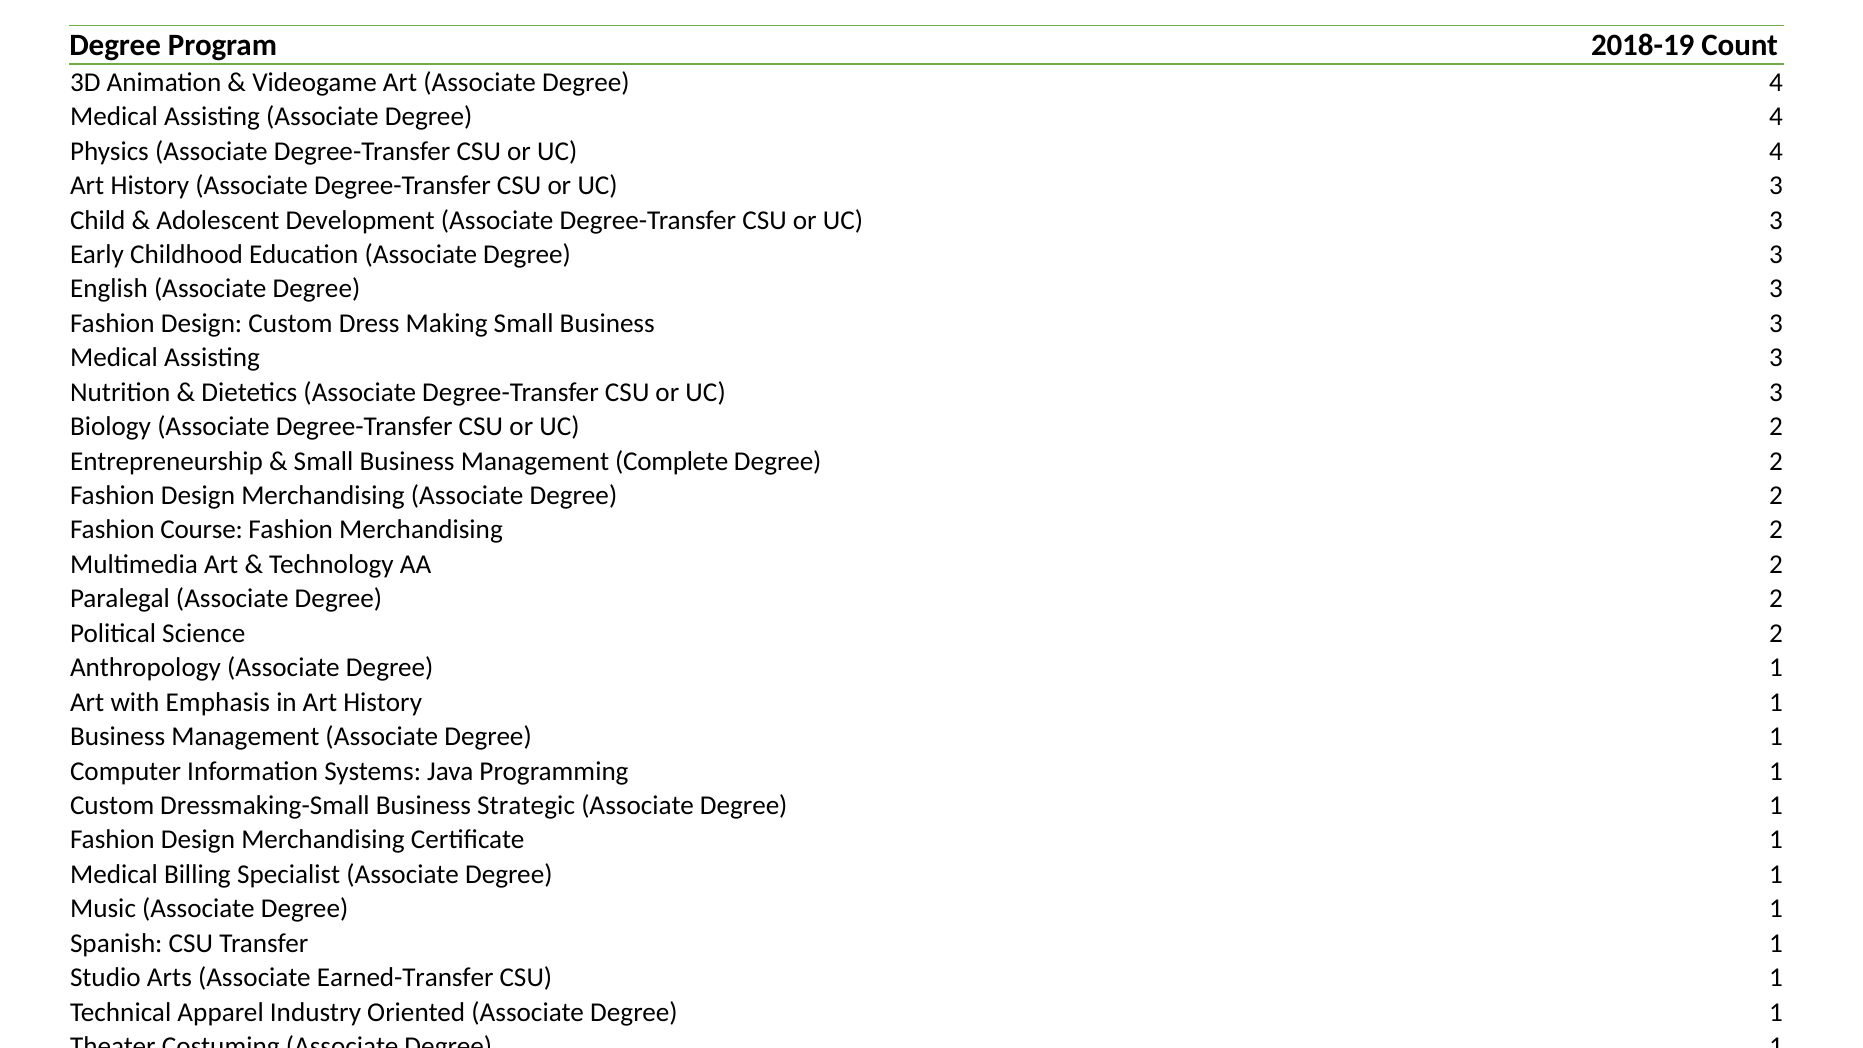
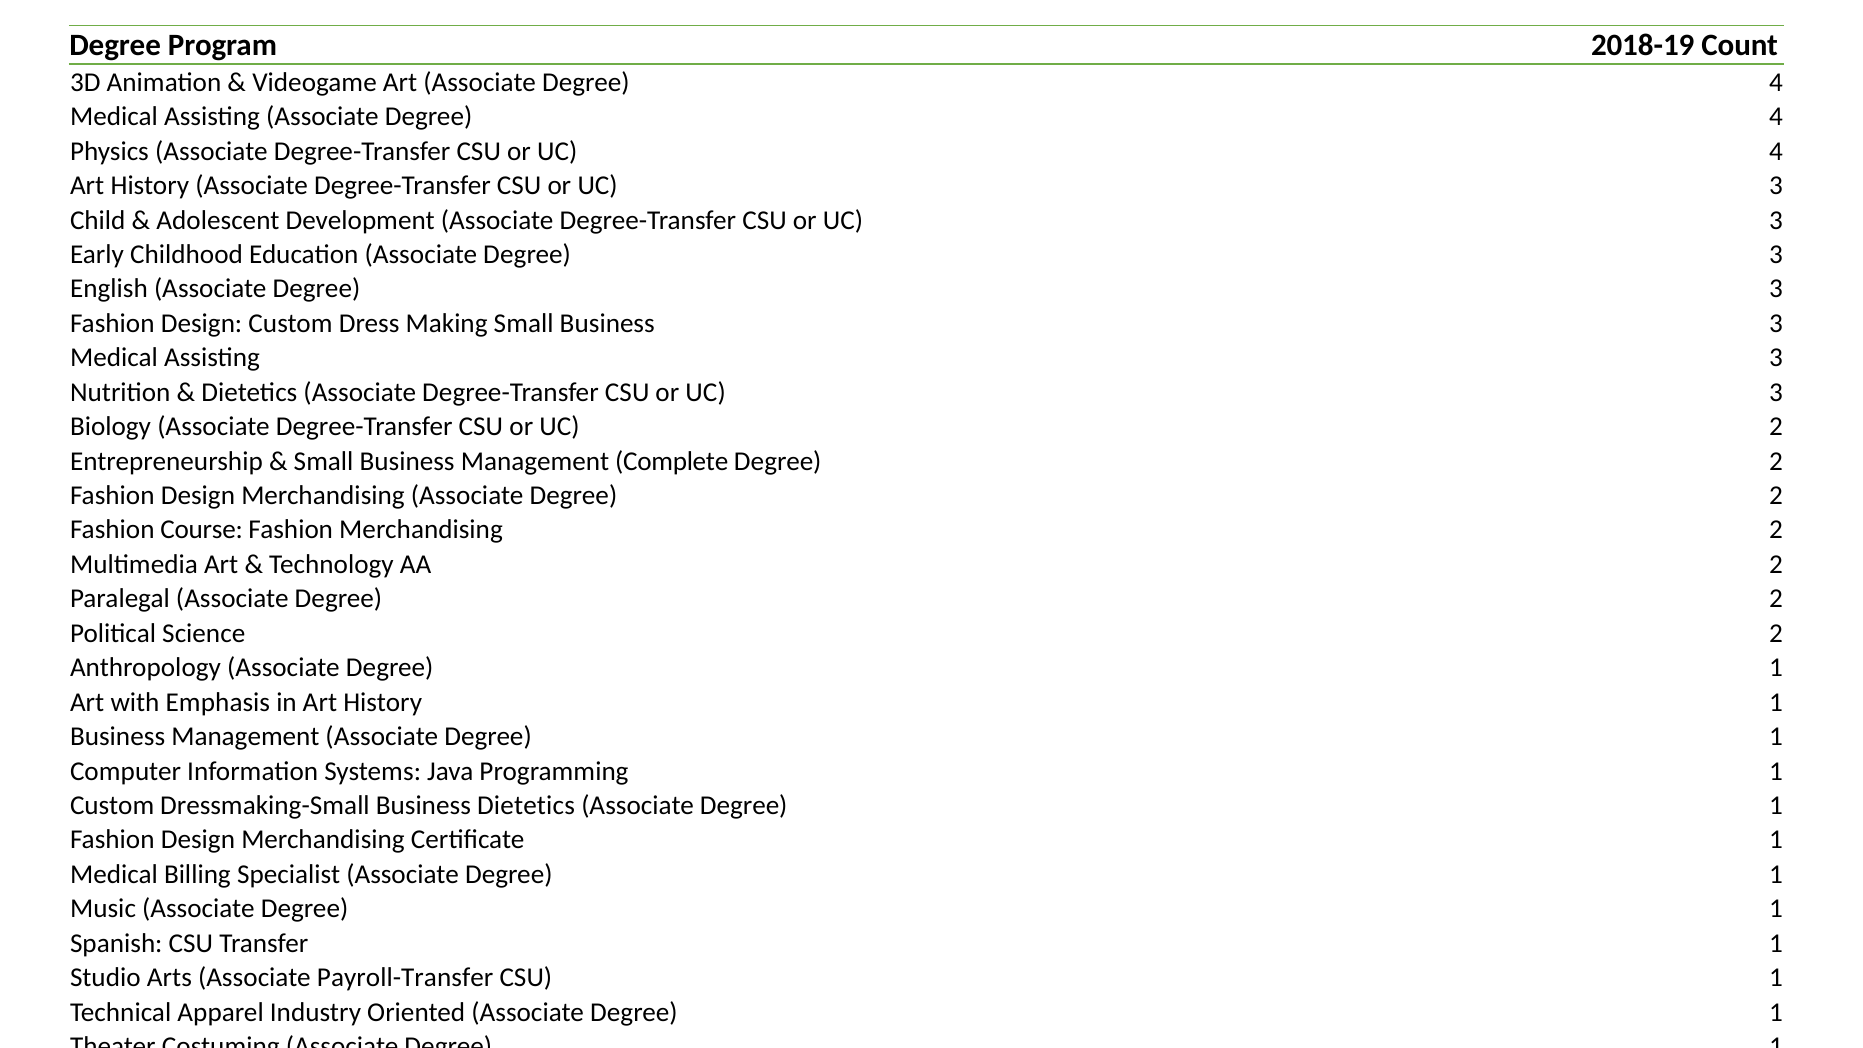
Business Strategic: Strategic -> Dietetics (526, 805)
Earned-Transfer: Earned-Transfer -> Payroll-Transfer (405, 978)
